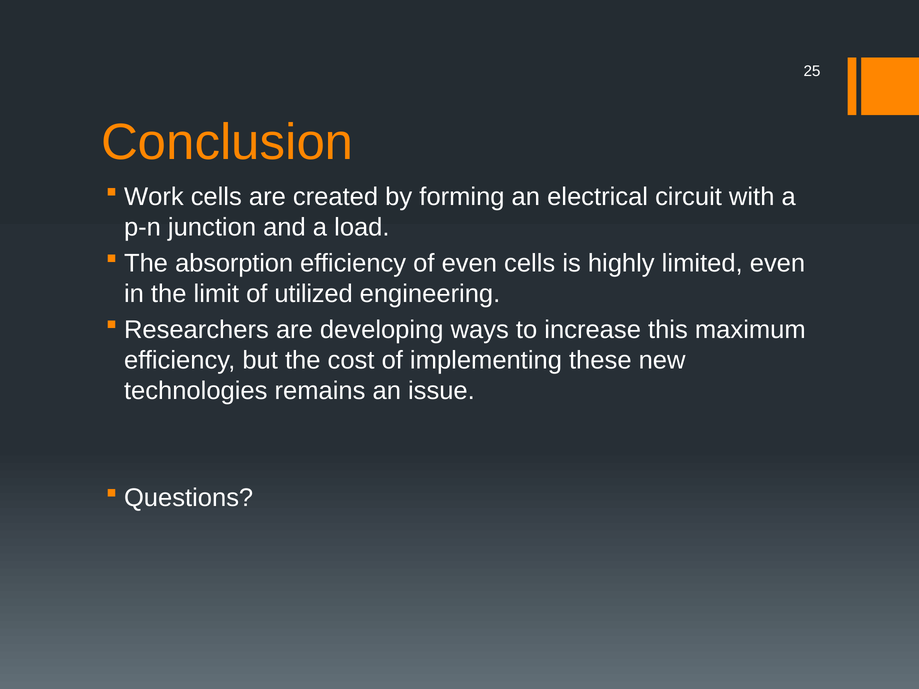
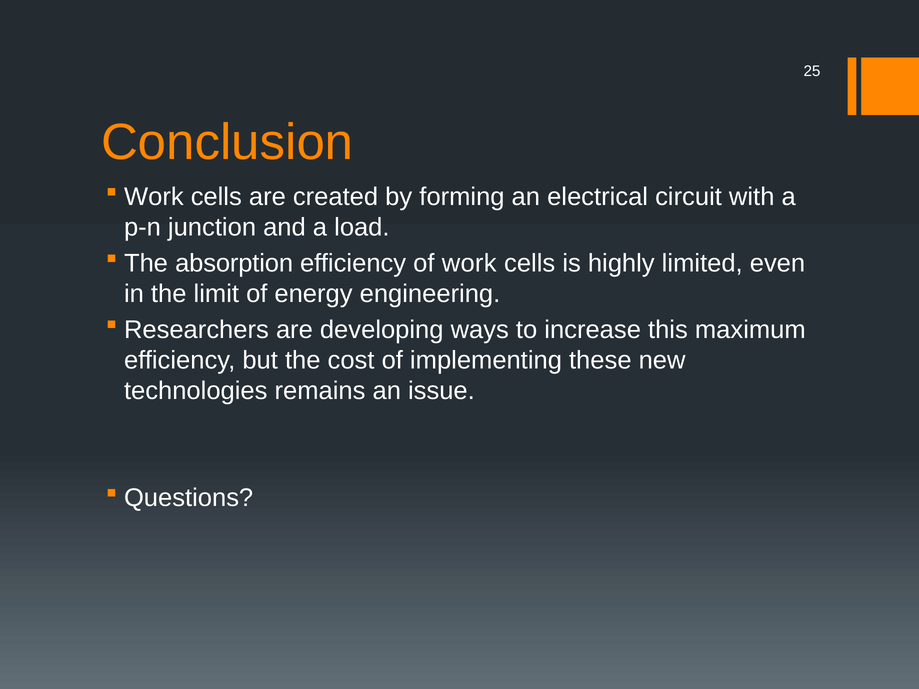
of even: even -> work (469, 263)
utilized: utilized -> energy (313, 294)
